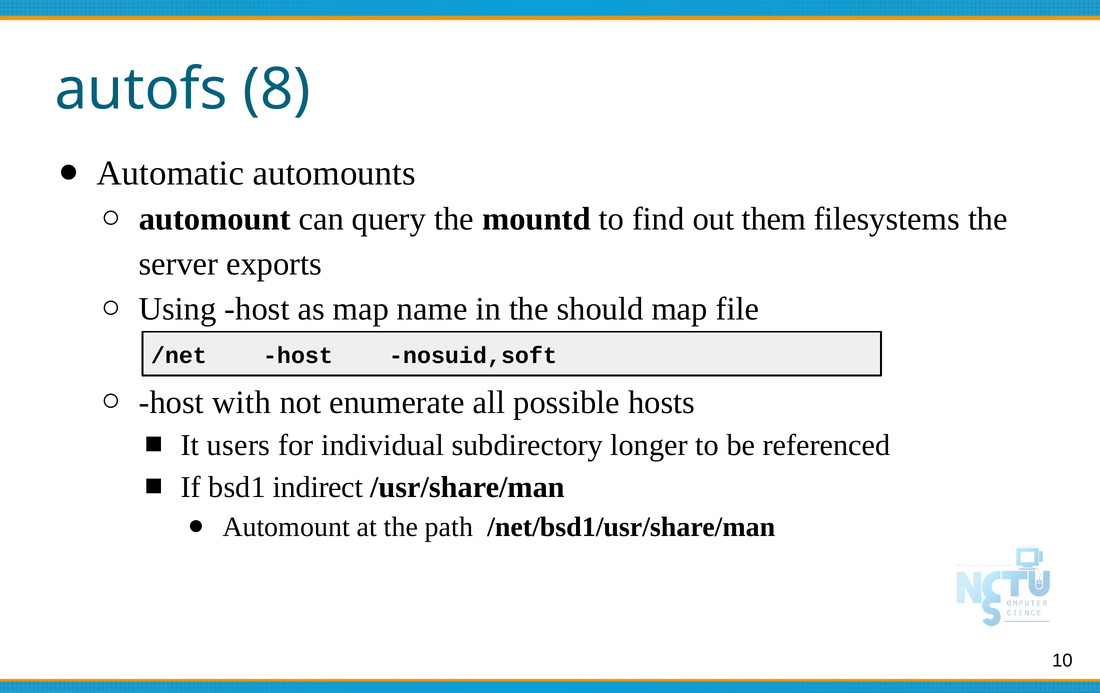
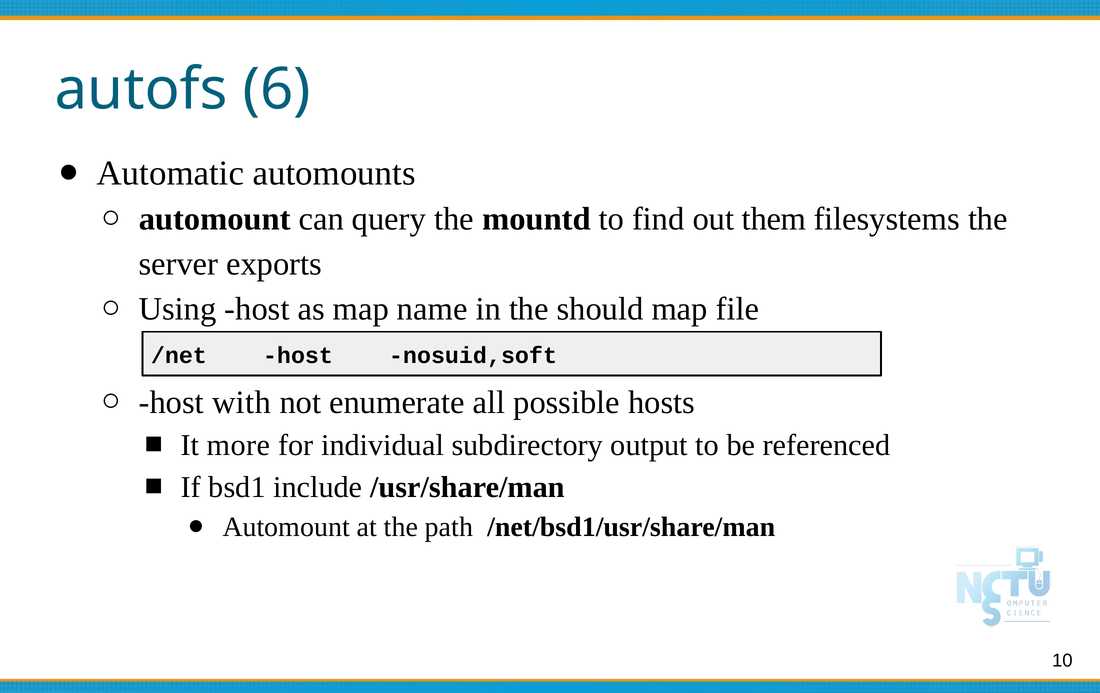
8: 8 -> 6 (277, 90)
users: users -> more (239, 445)
longer: longer -> output (649, 445)
indirect: indirect -> include (318, 487)
